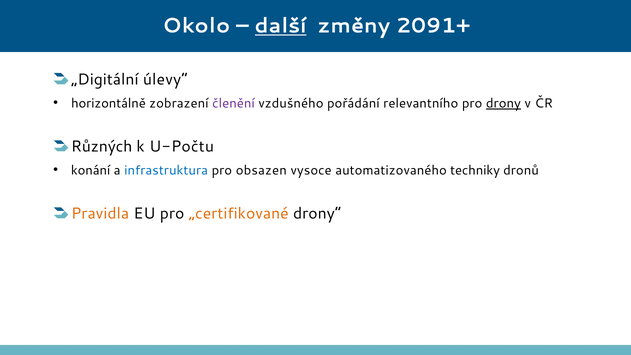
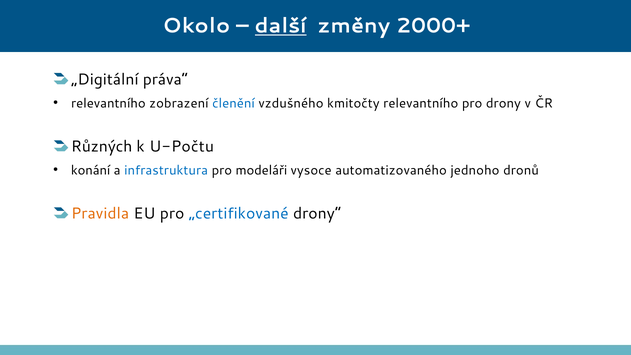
2091+: 2091+ -> 2000+ (433, 26)
úlevy“: úlevy“ -> práva“ (165, 80)
horizontálně: horizontálně -> relevantního (108, 103)
členění colour: purple -> blue (233, 103)
pořádání: pořádání -> kmitočty (353, 103)
drony underline: present -> none (503, 103)
obsazen: obsazen -> modeláři (261, 170)
techniky: techniky -> jednoho (475, 170)
„certifikované colour: orange -> blue (239, 214)
